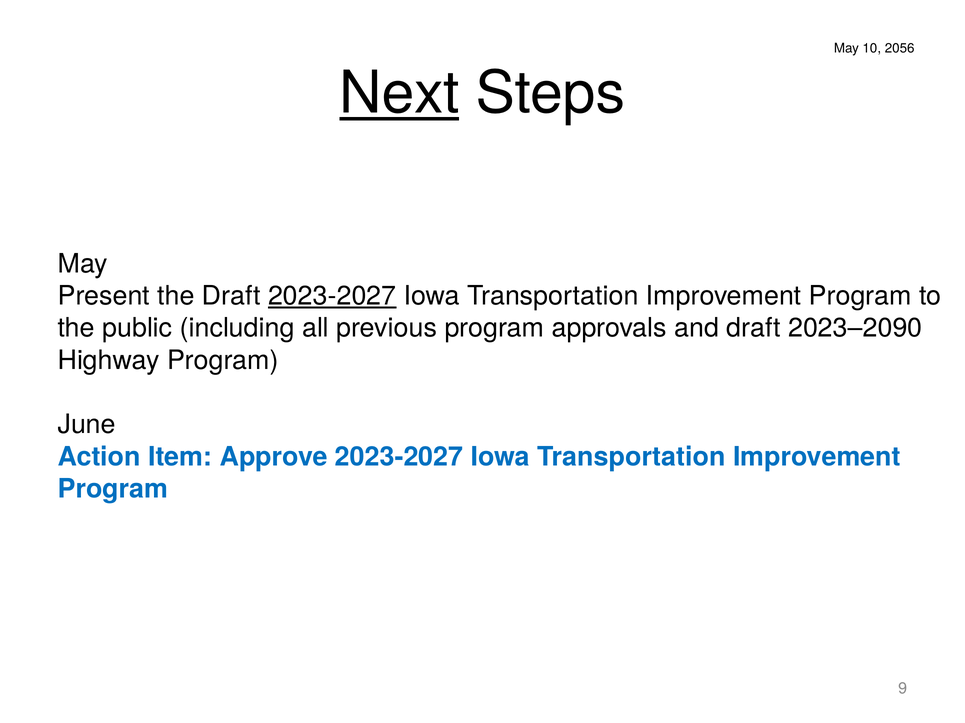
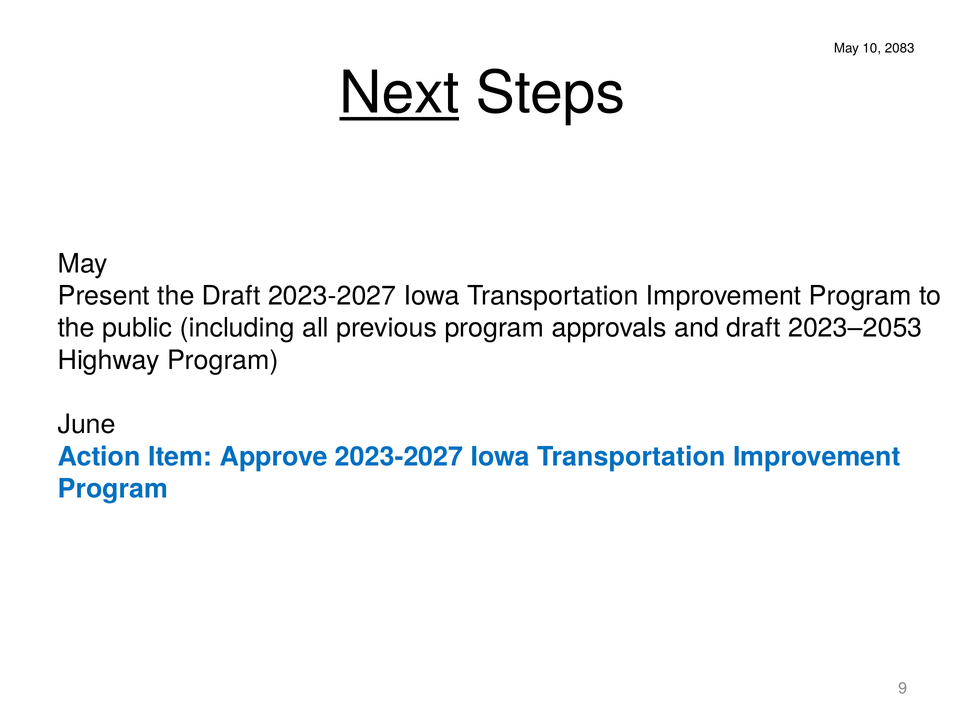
2056: 2056 -> 2083 (900, 48)
2023-2027 underline: present -> none (332, 296)
2023–2090: 2023–2090 -> 2023–2053 (855, 328)
